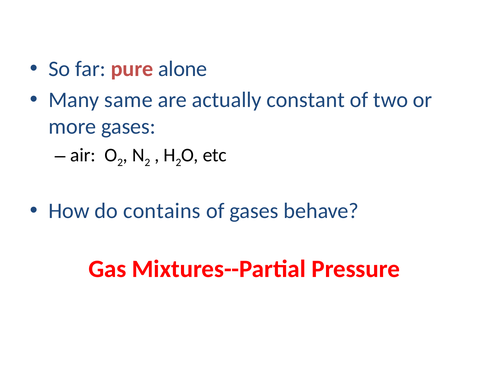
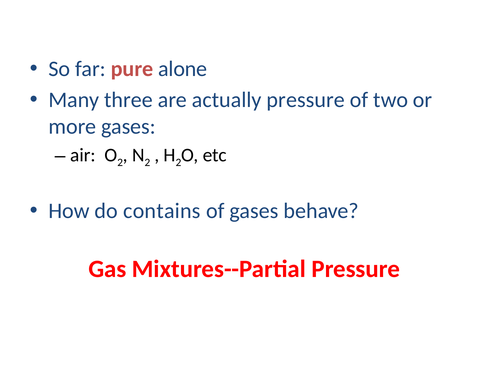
same: same -> three (129, 100)
actually constant: constant -> pressure (306, 100)
